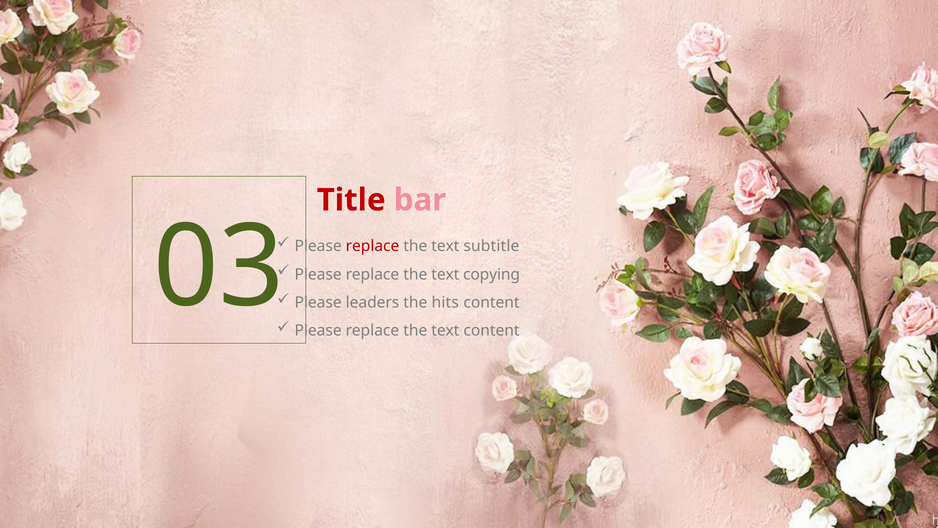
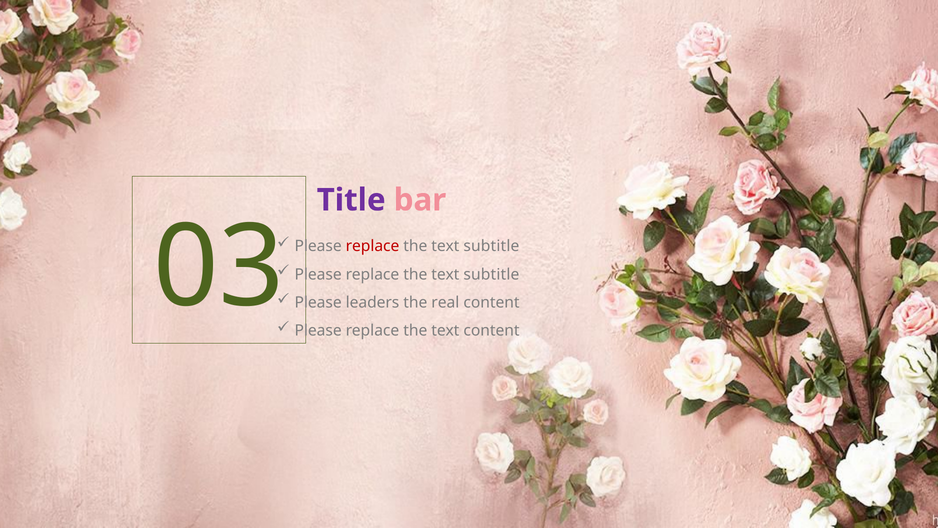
Title colour: red -> purple (351, 200)
copying: copying -> subtitle (491, 274)
hits: hits -> real (445, 302)
